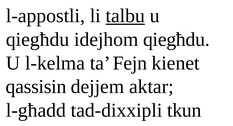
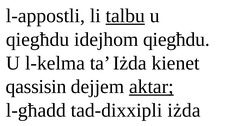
ta Fejn: Fejn -> Iżda (130, 63)
aktar underline: none -> present (151, 86)
tad-dixxipli tkun: tkun -> iżda (184, 110)
